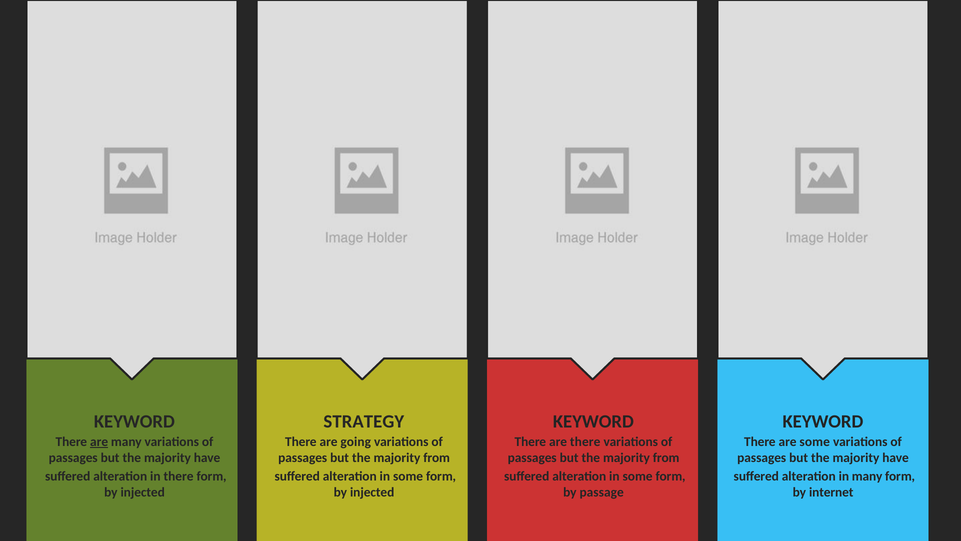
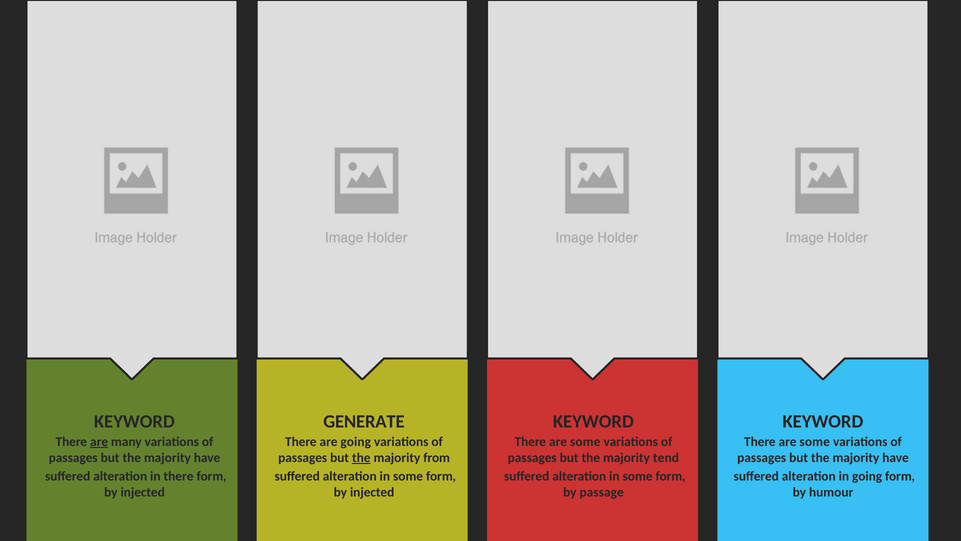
STRATEGY: STRATEGY -> GENERATE (364, 421)
there: there -> some (585, 441)
the underline: none -> present (361, 457)
from: from -> tend (666, 457)
in many: many -> going (867, 476)
internet: internet -> humour (831, 492)
